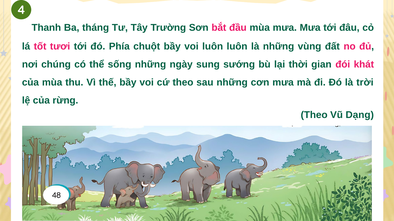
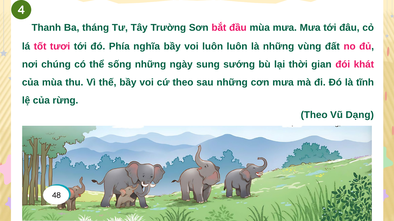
chuột: chuột -> nghĩa (147, 47)
trời: trời -> tĩnh (365, 83)
